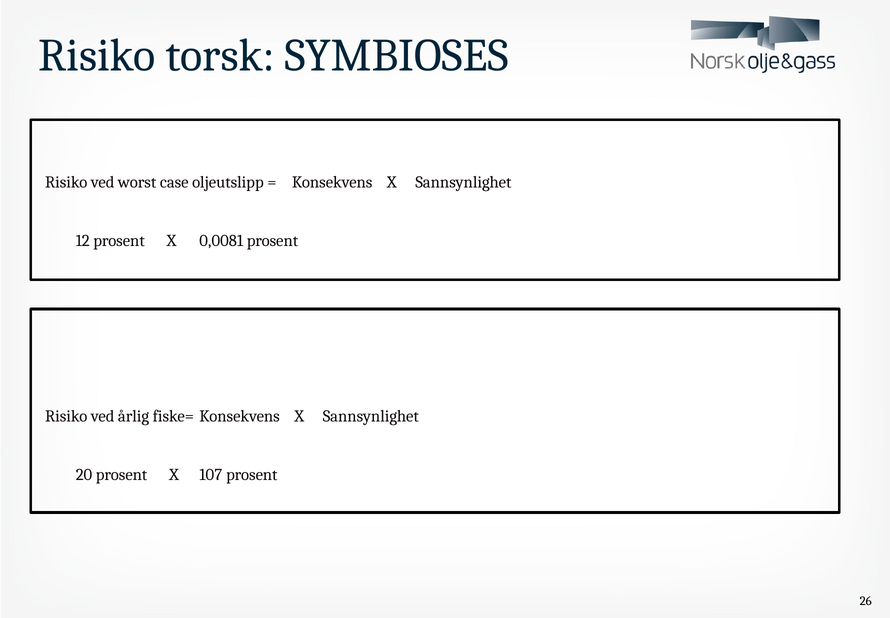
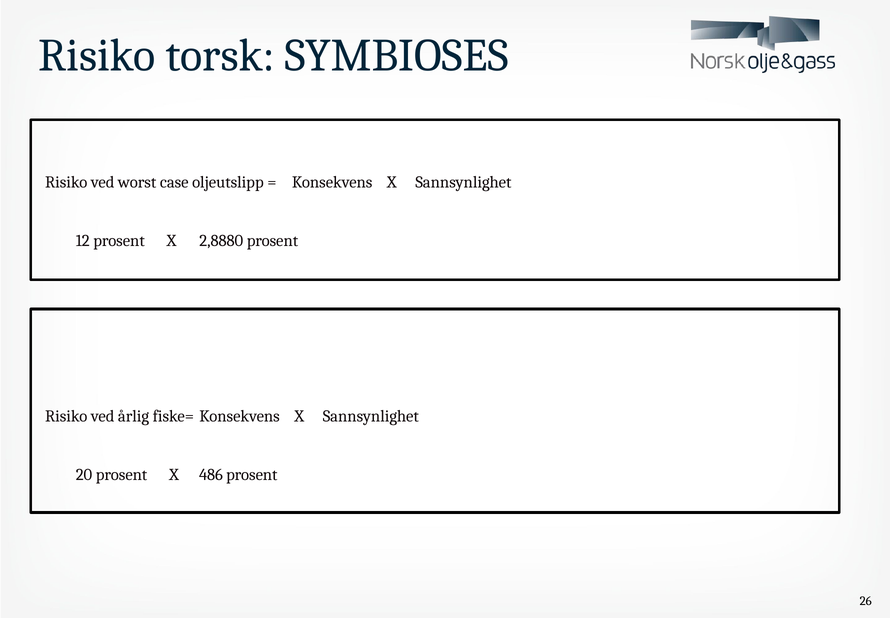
0,0081: 0,0081 -> 2,8880 (221, 240)
107: 107 -> 486 (211, 474)
